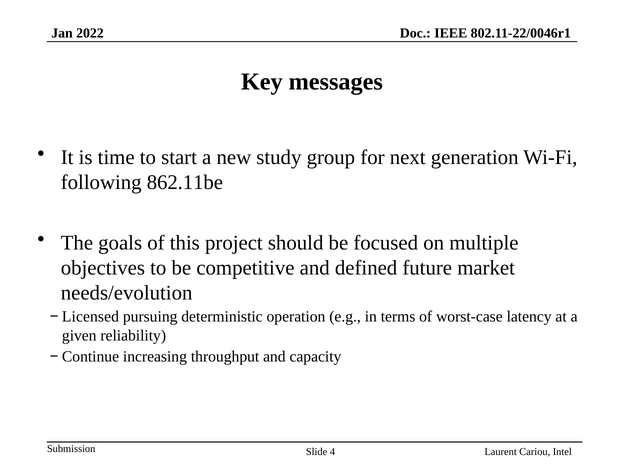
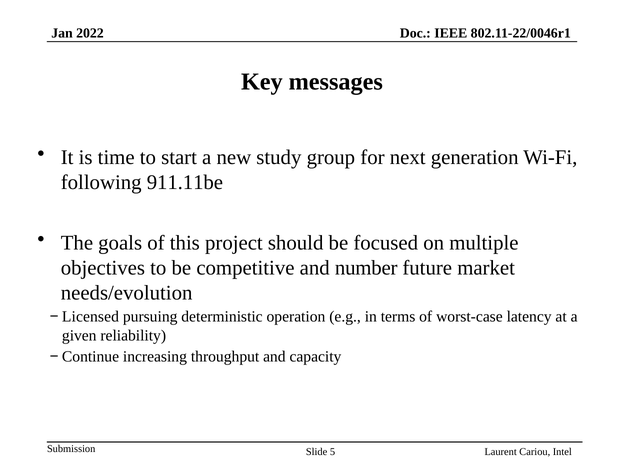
862.11be: 862.11be -> 911.11be (185, 182)
defined: defined -> number (366, 268)
4: 4 -> 5 (333, 452)
